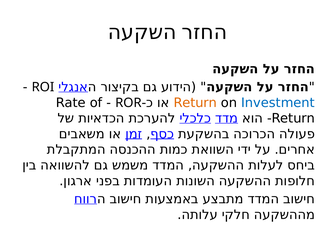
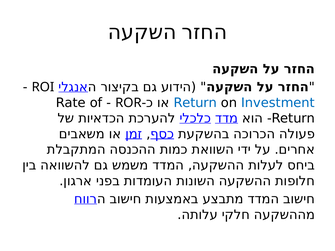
Return colour: orange -> blue (195, 103)
